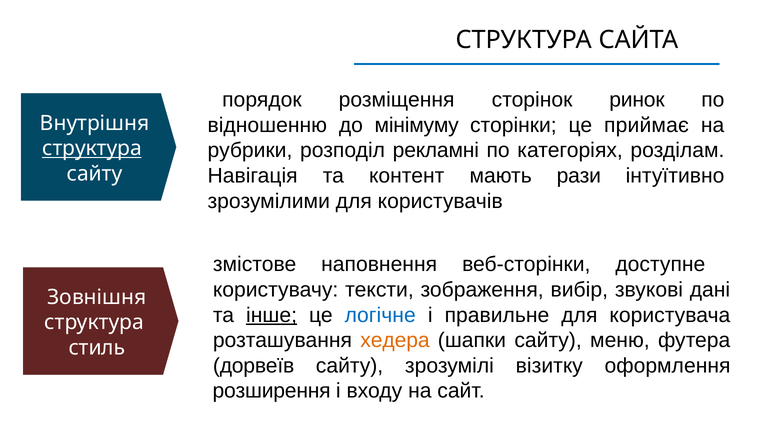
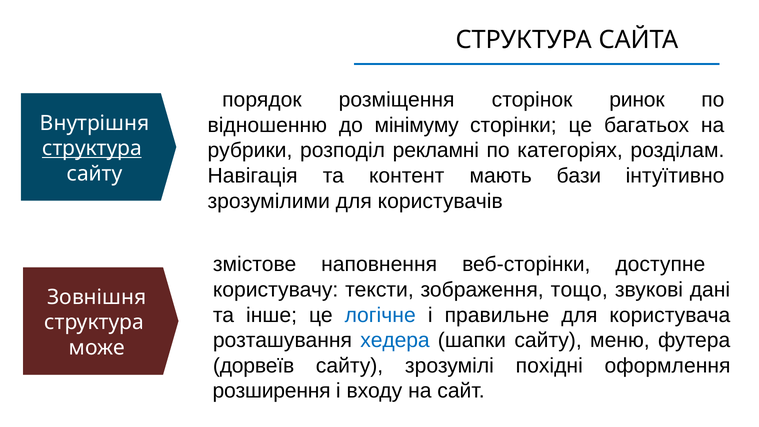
приймає: приймає -> багатьох (647, 125)
рази: рази -> бази (579, 176)
вибір: вибір -> тощо (579, 290)
інше underline: present -> none (272, 315)
хедера colour: orange -> blue (395, 340)
стиль: стиль -> може (97, 348)
візитку: візитку -> похідні (549, 366)
